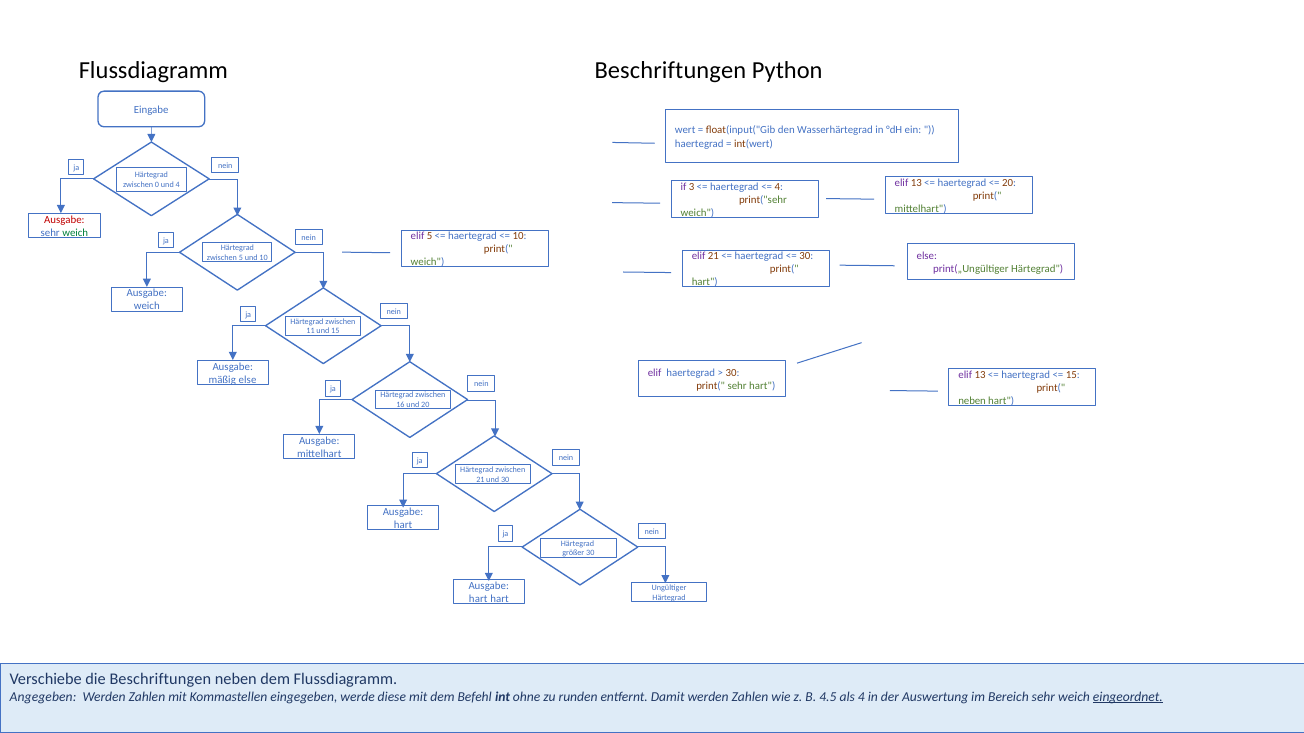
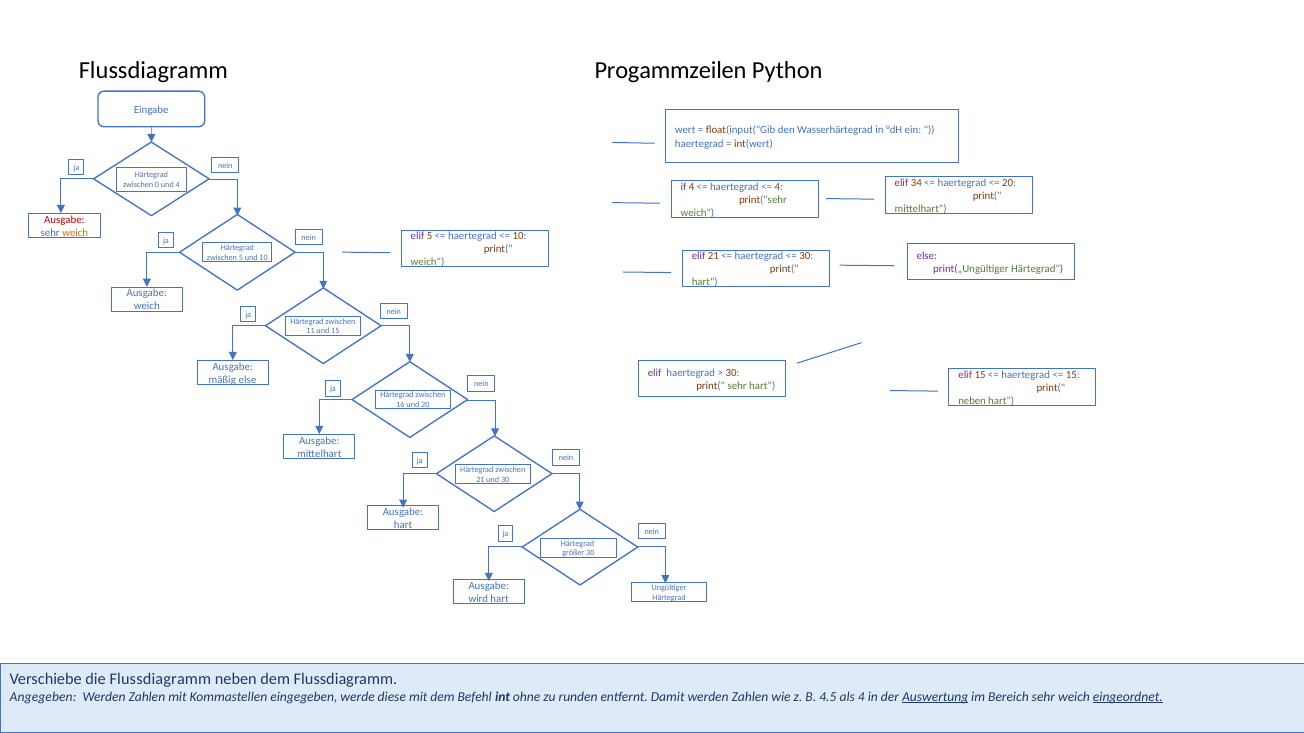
Flussdiagramm Beschriftungen: Beschriftungen -> Progammzeilen (671, 70)
13: 13 -> 34 (916, 183)
if 3: 3 -> 4 (692, 187)
weich colour: green -> orange (75, 233)
13: 13 -> 15 (980, 375)
hart: hart -> wird (478, 599)
die Beschriftungen: Beschriftungen -> Flussdiagramm (160, 680)
Auswertung underline: none -> present (935, 697)
